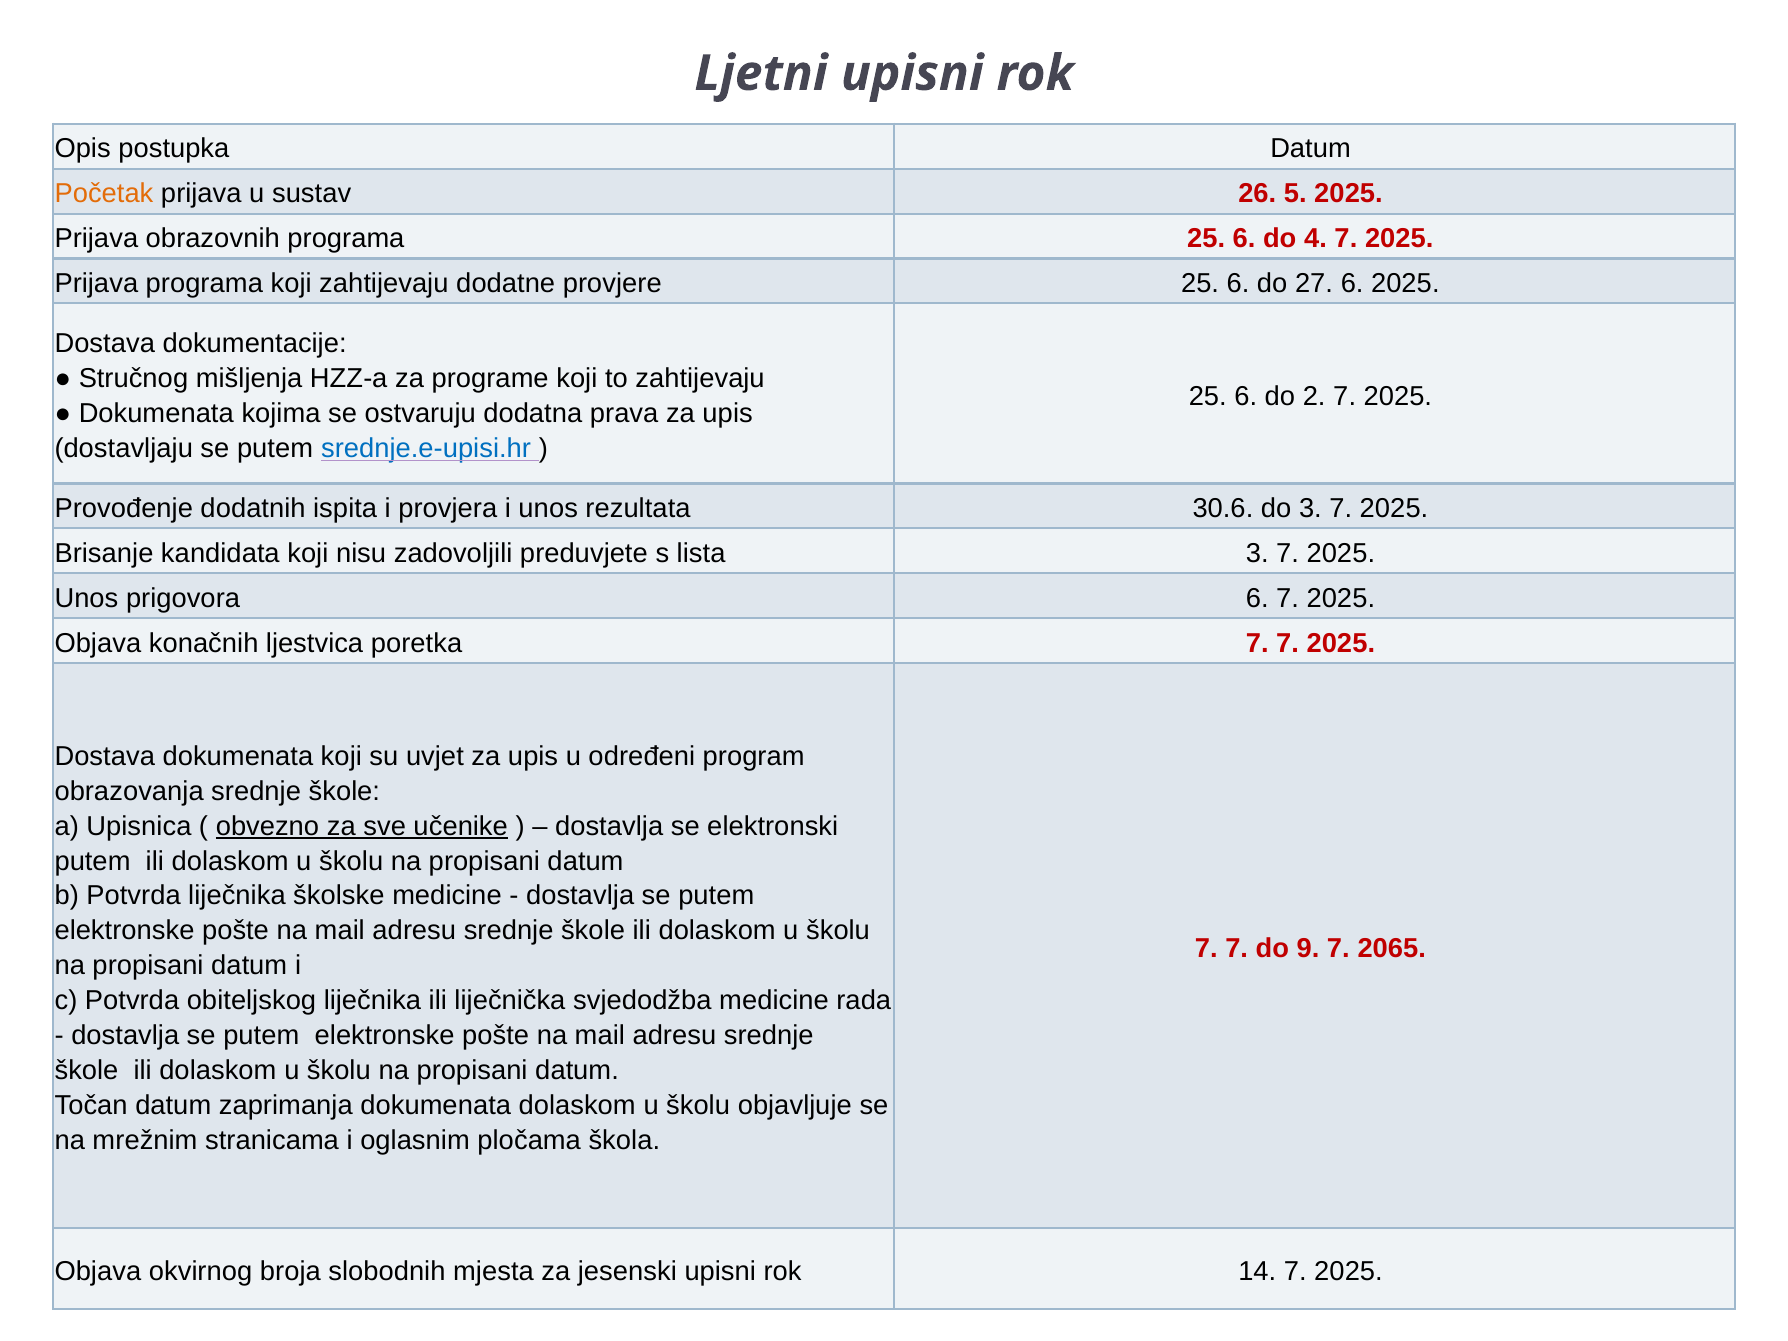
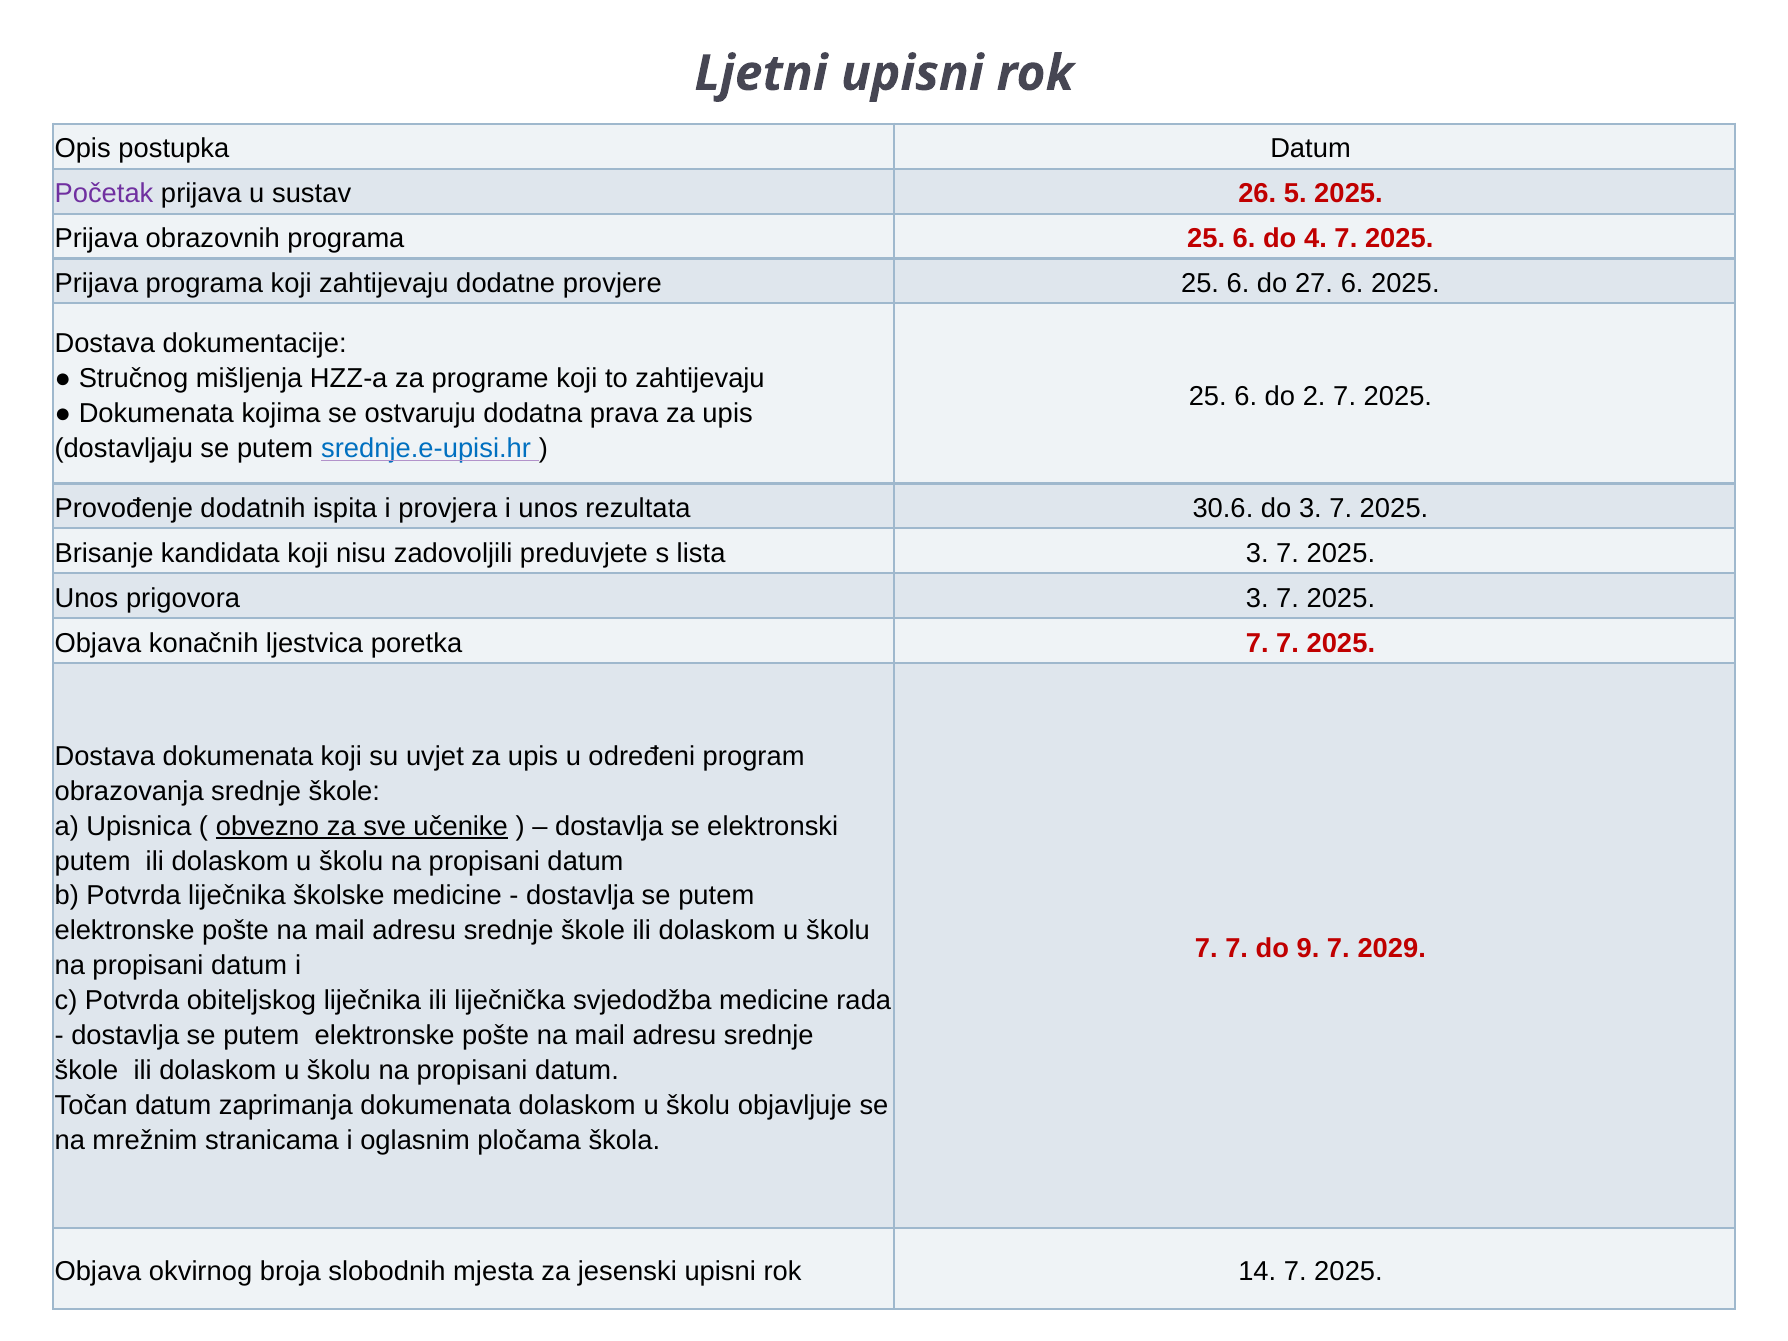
Početak colour: orange -> purple (104, 194)
prigovora 6: 6 -> 3 (1257, 598)
2065: 2065 -> 2029 (1392, 948)
